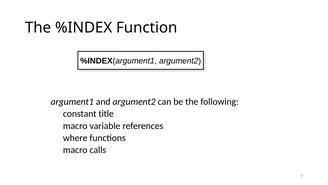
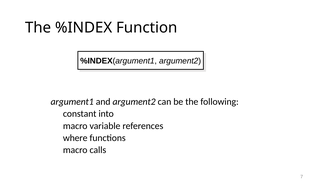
title: title -> into (106, 114)
